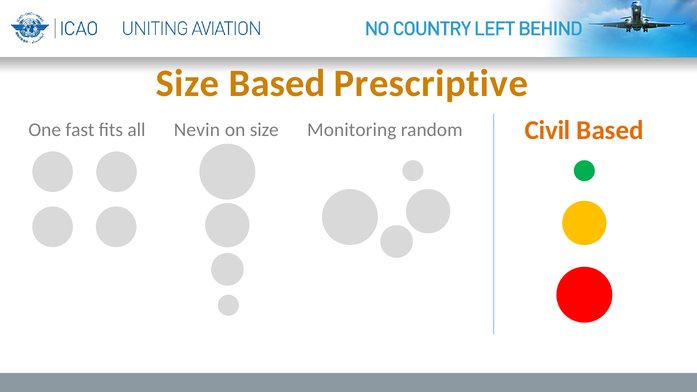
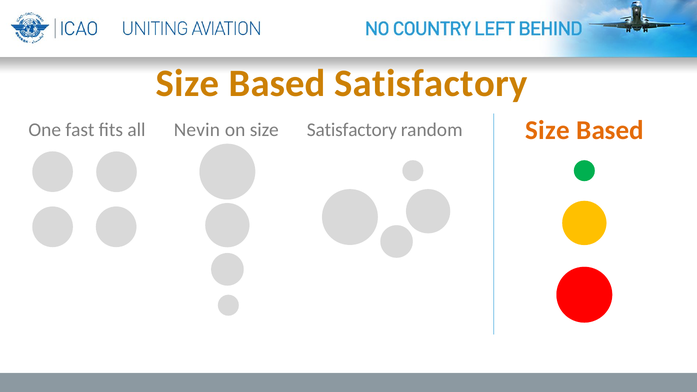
Based Prescriptive: Prescriptive -> Satisfactory (431, 84)
size Monitoring: Monitoring -> Satisfactory (352, 130)
random Civil: Civil -> Size (547, 130)
